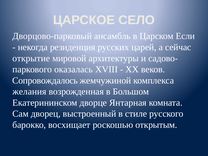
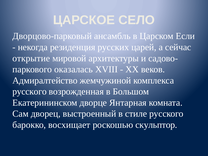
Сопровождалось: Сопровождалось -> Адмиралтейство (45, 80)
желания: желания -> русского (30, 92)
открытым: открытым -> скульптор (156, 125)
